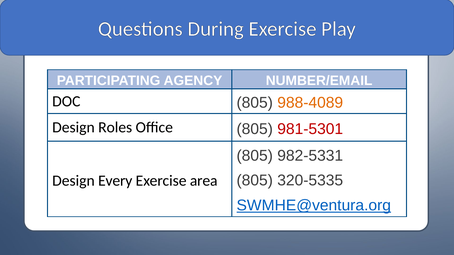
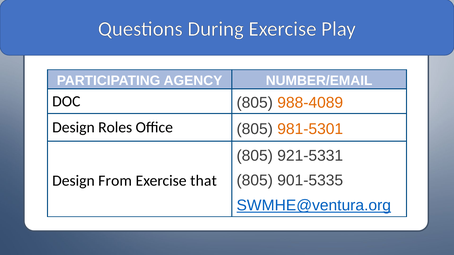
981-5301 colour: red -> orange (310, 129)
982-5331: 982-5331 -> 921-5331 (310, 156)
320-5335: 320-5335 -> 901-5335 (310, 181)
Every: Every -> From (115, 181)
area: area -> that (204, 181)
